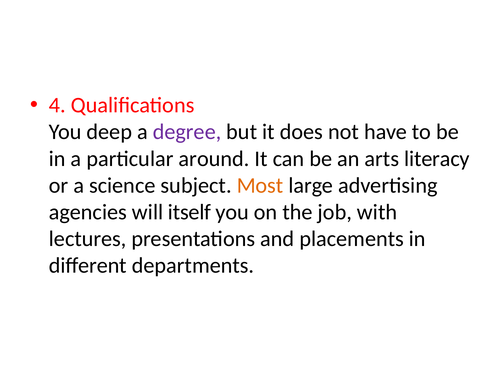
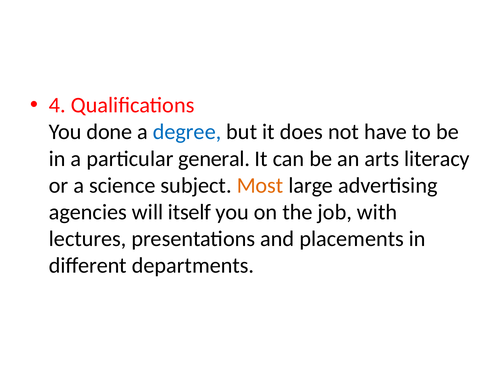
deep: deep -> done (109, 132)
degree colour: purple -> blue (187, 132)
around: around -> general (214, 159)
